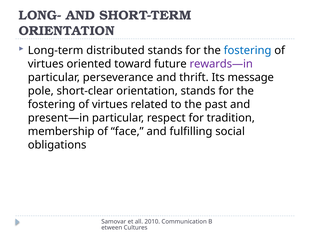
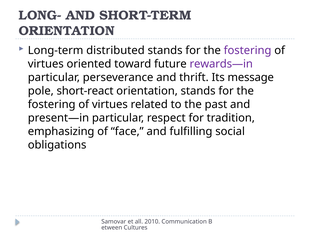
fostering colour: blue -> purple (248, 50)
short-clear: short-clear -> short-react (85, 91)
membership: membership -> emphasizing (61, 131)
